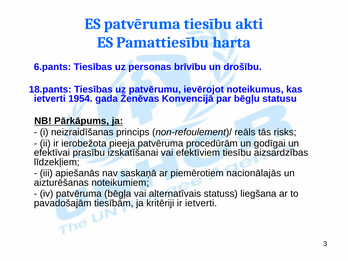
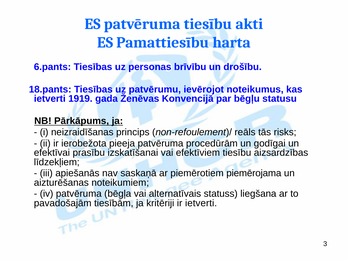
1954: 1954 -> 1919 (80, 99)
nacionālajās: nacionālajās -> piemērojama (254, 173)
